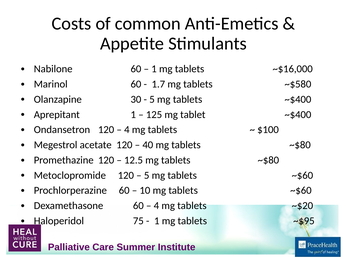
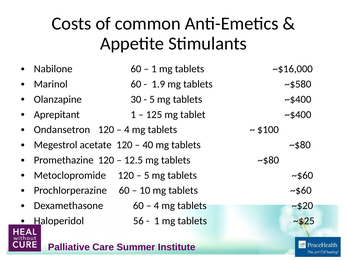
1.7: 1.7 -> 1.9 (158, 84)
75: 75 -> 56 (138, 221)
~$95: ~$95 -> ~$25 (304, 221)
